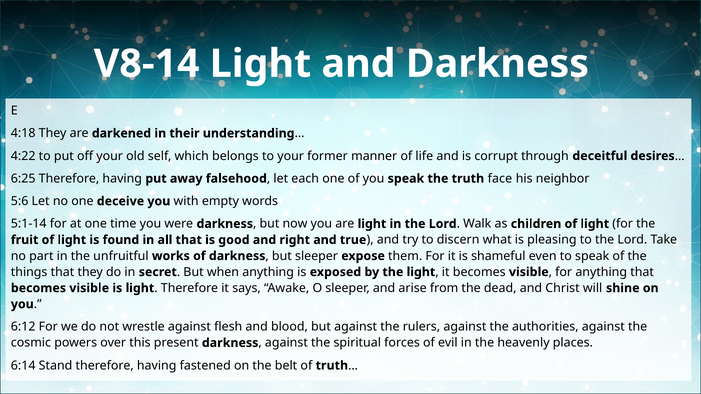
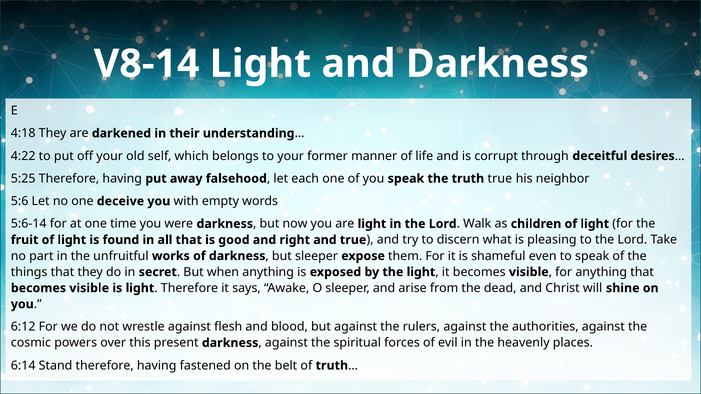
6:25: 6:25 -> 5:25 (23, 179)
truth face: face -> true (500, 179)
5:1-14: 5:1-14 -> 5:6-14 (29, 224)
